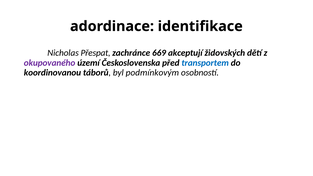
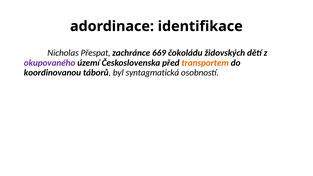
akceptují: akceptují -> čokoládu (185, 53)
transportem colour: blue -> orange (205, 63)
podmínkovým: podmínkovým -> syntagmatická (152, 73)
